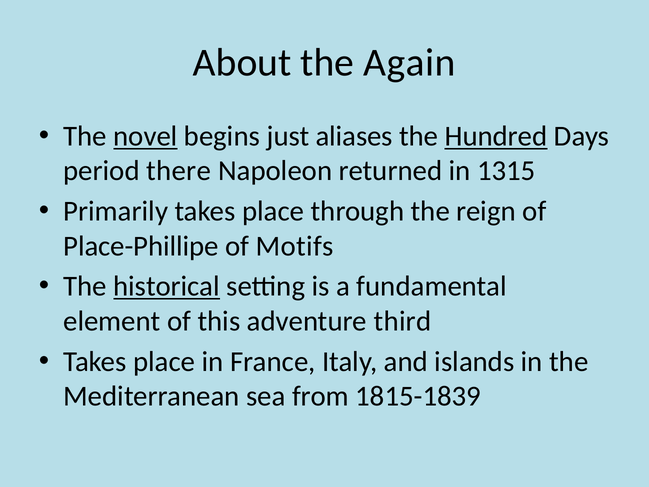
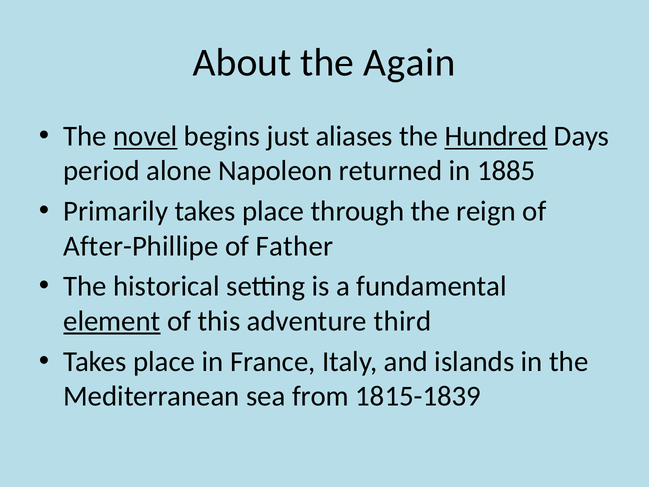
there: there -> alone (179, 171)
1315: 1315 -> 1885 (506, 171)
Place-Phillipe: Place-Phillipe -> After-Phillipe (141, 246)
Motifs: Motifs -> Father (295, 246)
historical underline: present -> none (167, 286)
element underline: none -> present (112, 321)
